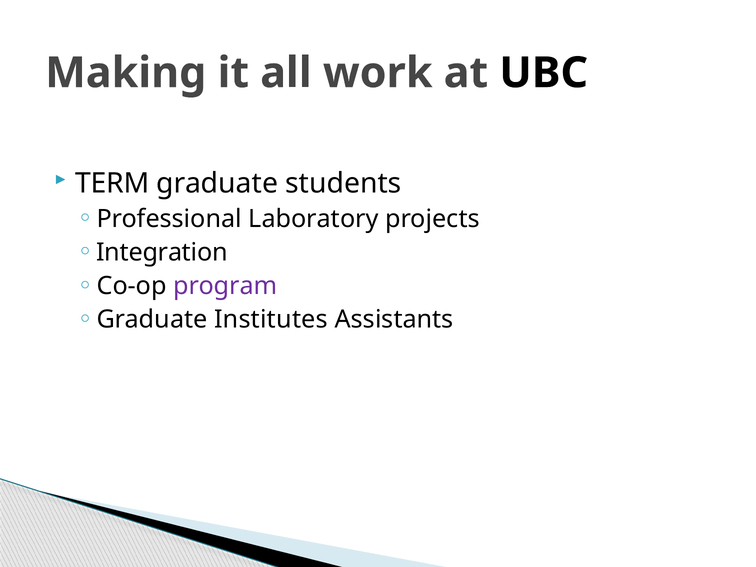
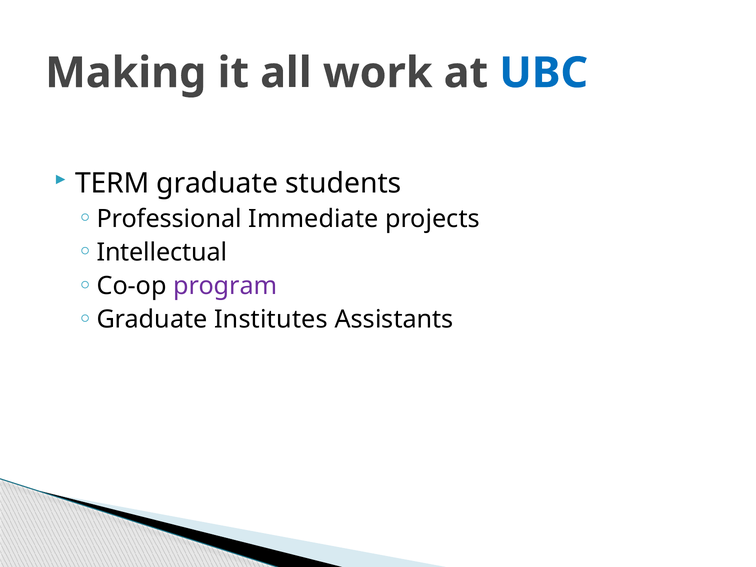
UBC colour: black -> blue (544, 73)
Laboratory: Laboratory -> Immediate (313, 219)
Integration: Integration -> Intellectual (162, 252)
